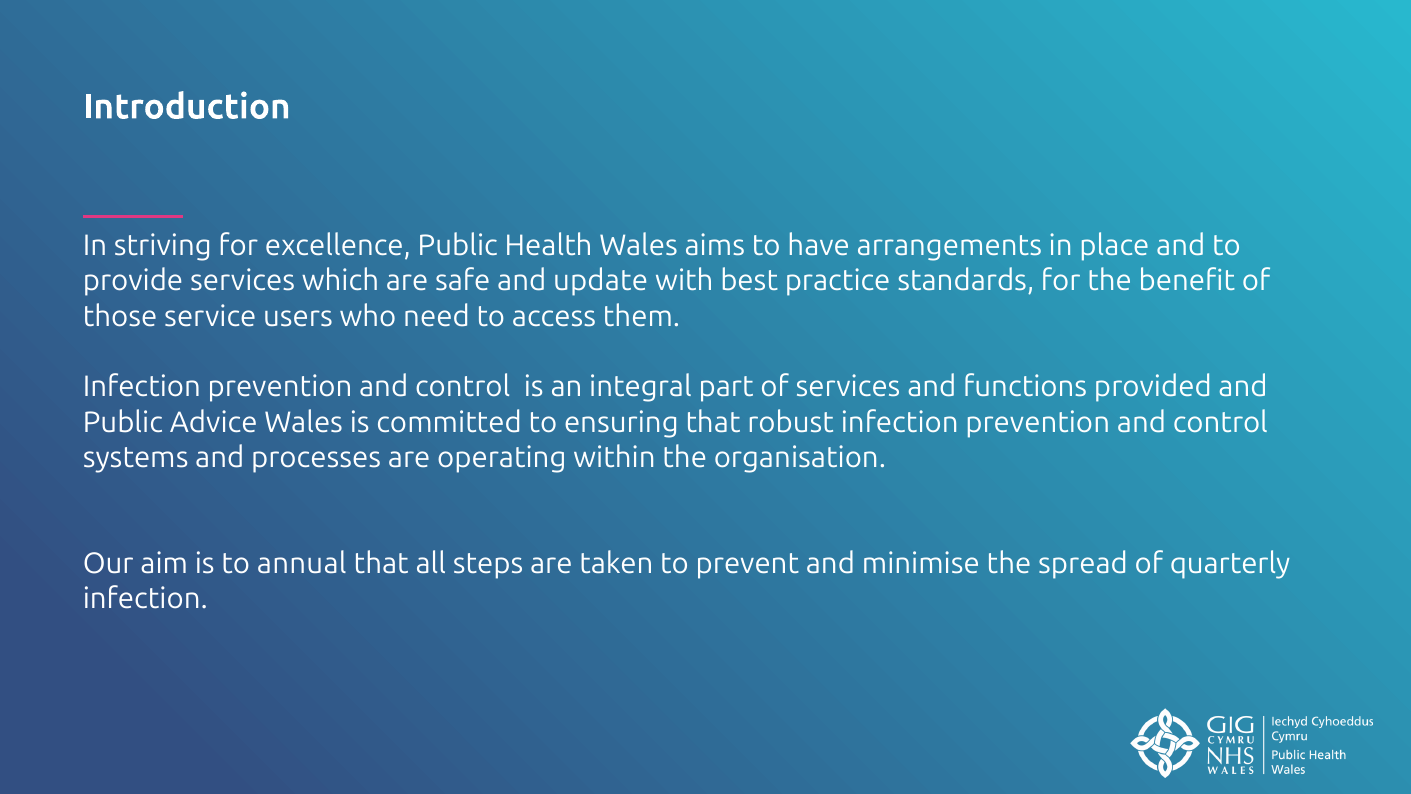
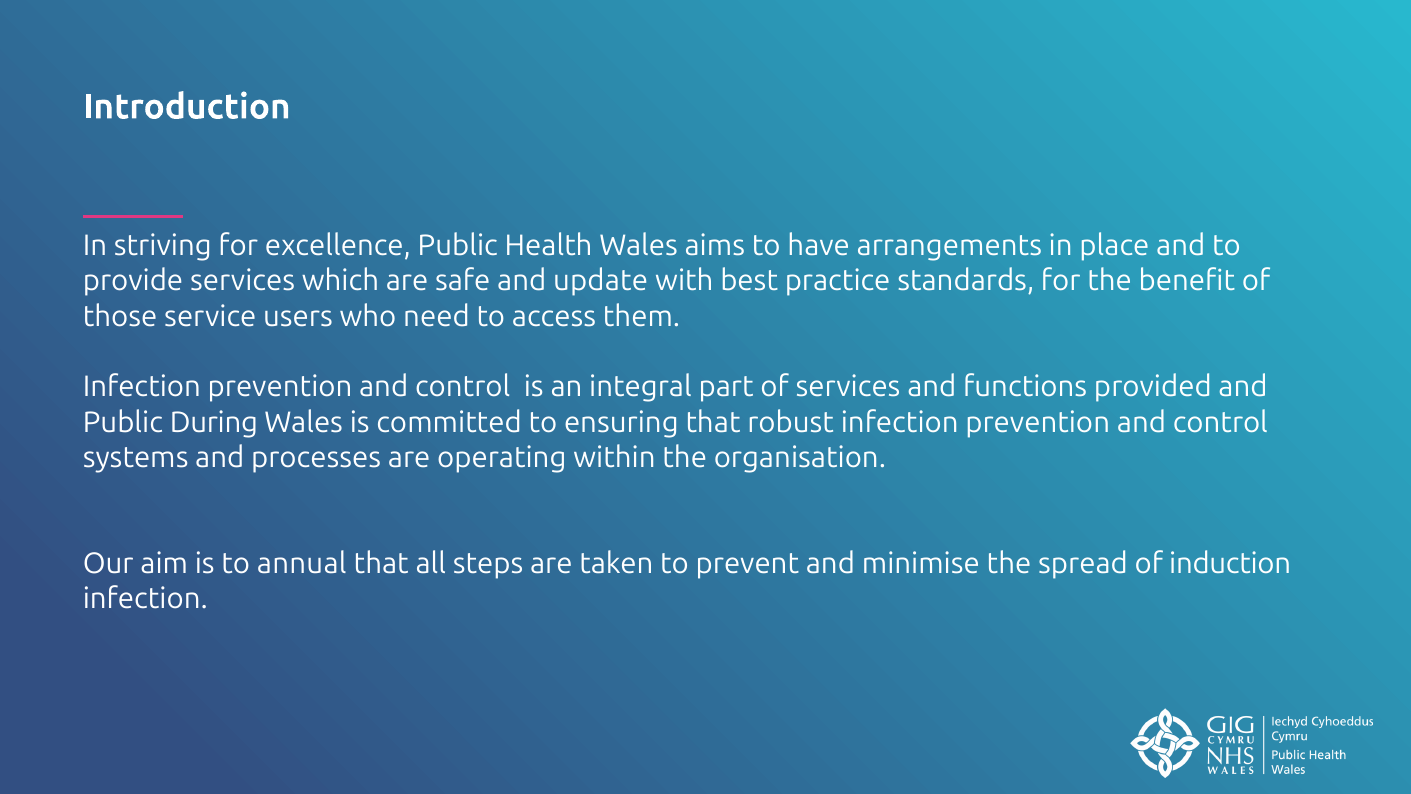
Advice: Advice -> During (214, 422)
quarterly: quarterly -> induction (1230, 563)
